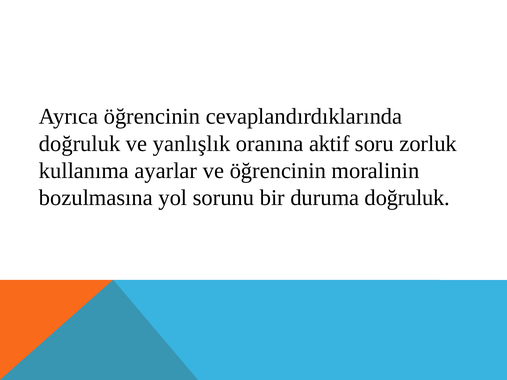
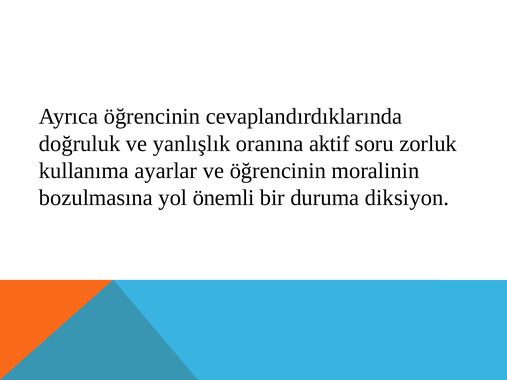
sorunu: sorunu -> önemli (224, 198)
duruma doğruluk: doğruluk -> diksiyon (407, 198)
